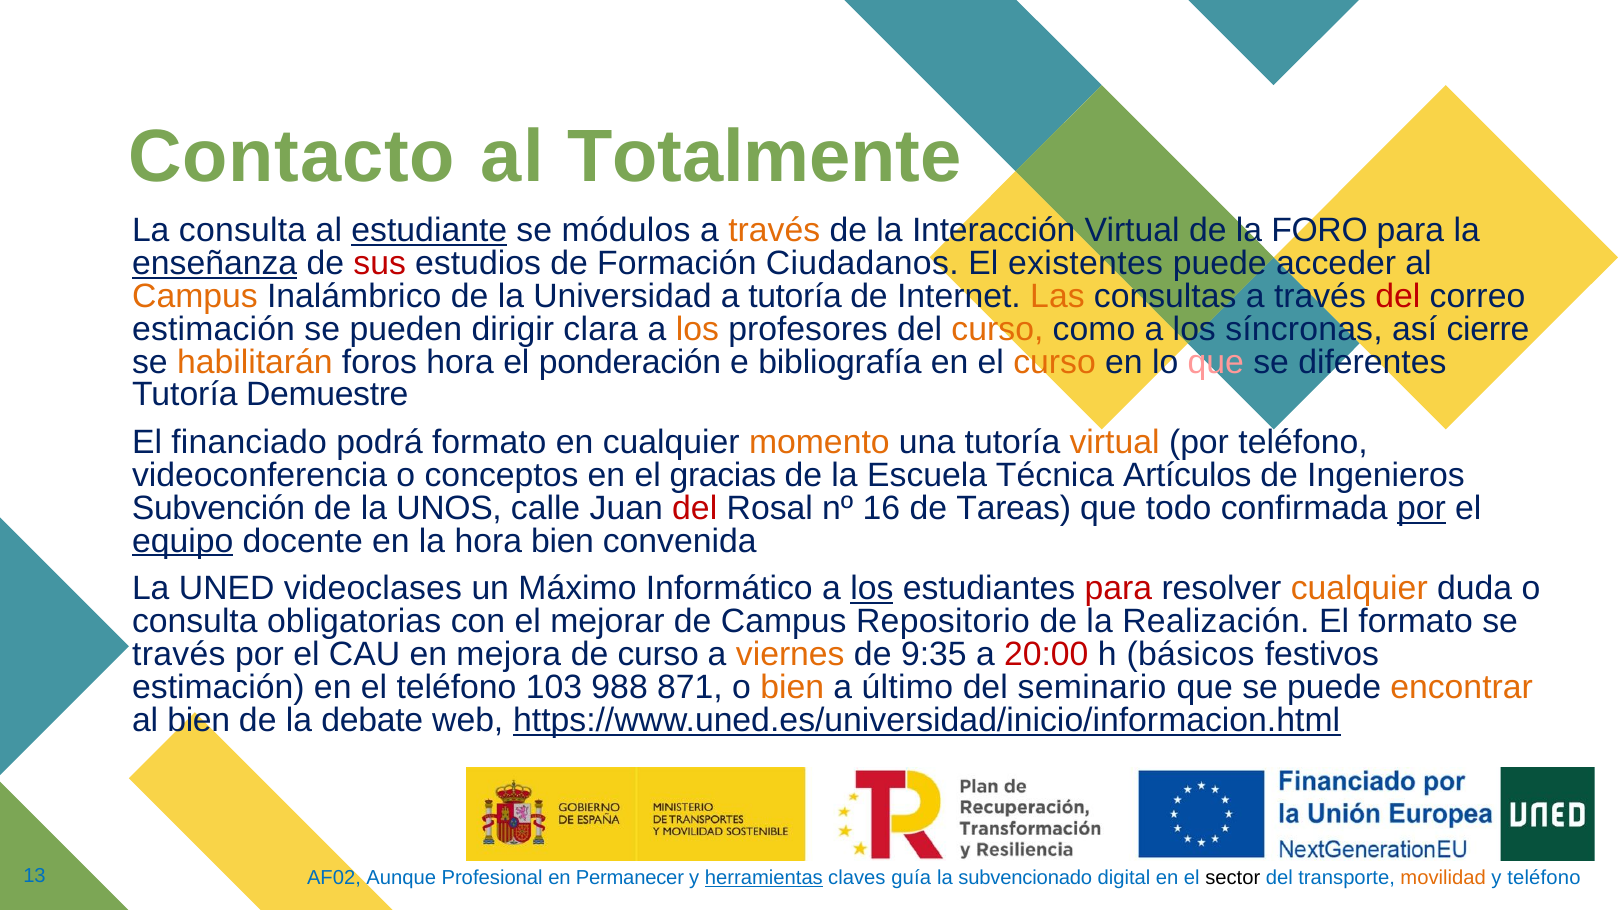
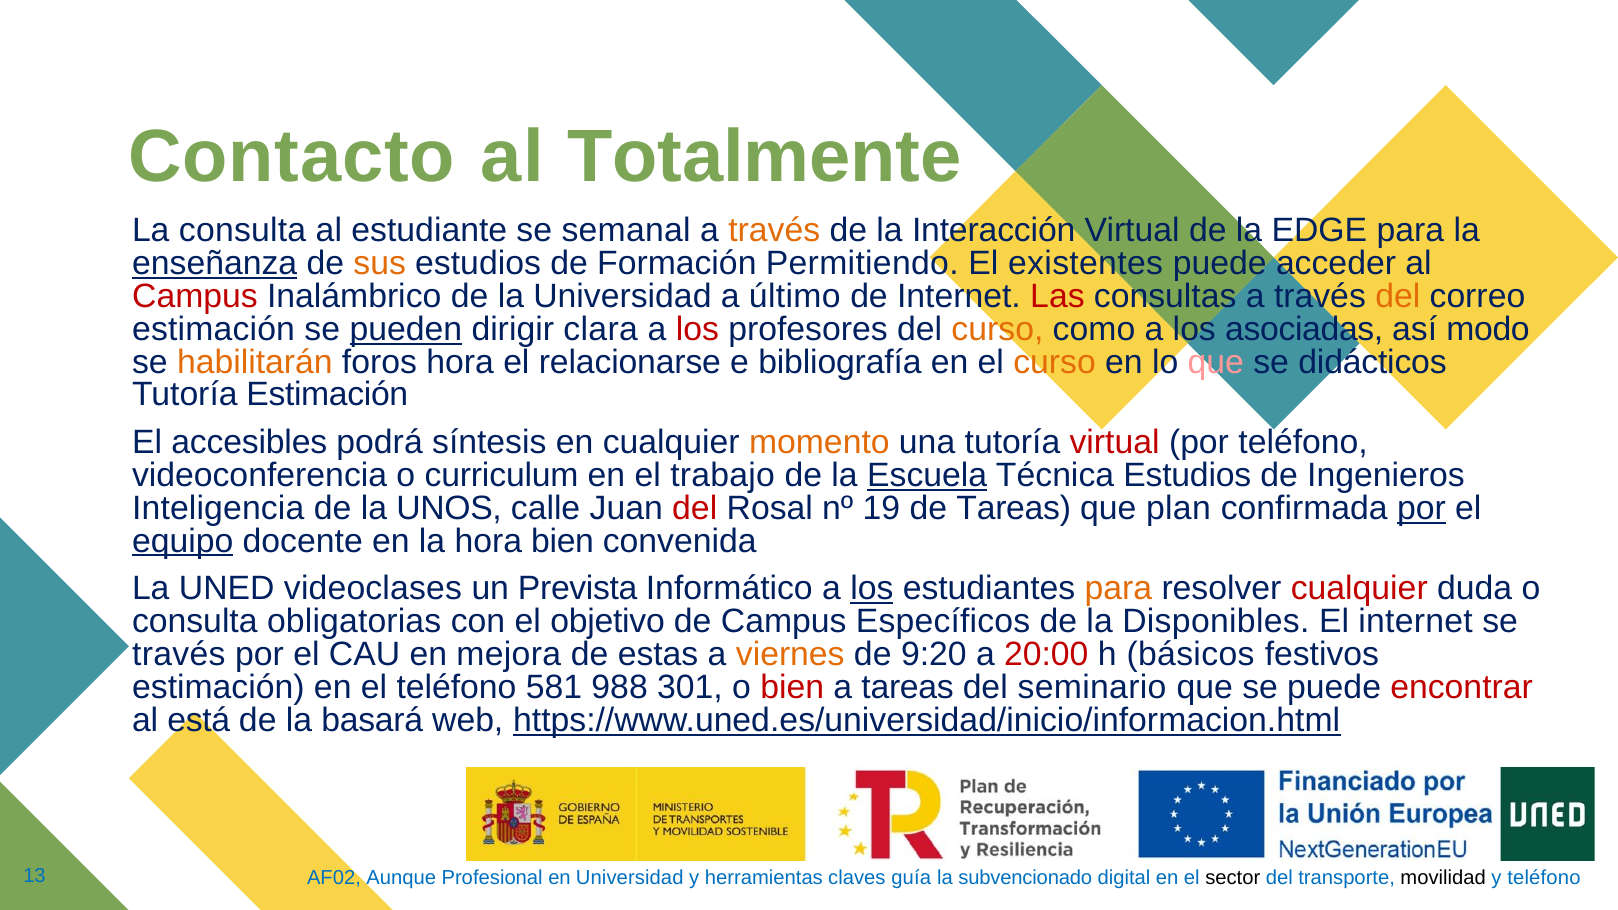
estudiante underline: present -> none (429, 231)
módulos: módulos -> semanal (626, 231)
FORO: FORO -> EDGE (1319, 231)
sus colour: red -> orange (380, 264)
Ciudadanos: Ciudadanos -> Permitiendo (862, 264)
Campus colour: orange -> red (195, 296)
a tutoría: tutoría -> último (795, 296)
Las colour: orange -> red (1057, 296)
del colour: red -> orange (1398, 296)
pueden underline: none -> present (406, 329)
los colour: orange -> red (697, 329)
síncronas: síncronas -> asociadas (1304, 329)
cierre: cierre -> modo (1488, 329)
ponderación: ponderación -> relacionarse (630, 362)
diferentes: diferentes -> didácticos (1373, 362)
Tutoría Demuestre: Demuestre -> Estimación (327, 395)
financiado: financiado -> accesibles (249, 443)
podrá formato: formato -> síntesis (489, 443)
virtual colour: orange -> red (1115, 443)
conceptos: conceptos -> curriculum (502, 475)
gracias: gracias -> trabajo (723, 475)
Escuela underline: none -> present (927, 475)
Técnica Artículos: Artículos -> Estudios (1187, 475)
Subvención: Subvención -> Inteligencia (218, 508)
16: 16 -> 19 (881, 508)
todo: todo -> plan (1178, 508)
Máximo: Máximo -> Prevista (578, 589)
para colour: red -> orange (1118, 589)
cualquier colour: orange -> red (1359, 589)
mejorar: mejorar -> objetivo (608, 622)
Repositorio: Repositorio -> Específicos (943, 622)
Realización: Realización -> Disponibles (1216, 622)
El formato: formato -> internet (1416, 622)
de curso: curso -> estas (658, 654)
9:35: 9:35 -> 9:20 (934, 654)
103: 103 -> 581 (554, 687)
871: 871 -> 301 (690, 687)
bien colour: orange -> red (792, 687)
a último: último -> tareas (908, 687)
encontrar colour: orange -> red (1462, 687)
al bien: bien -> está (199, 720)
debate: debate -> basará (372, 720)
en Permanecer: Permanecer -> Universidad (630, 878)
herramientas underline: present -> none (764, 878)
movilidad colour: orange -> black (1443, 878)
